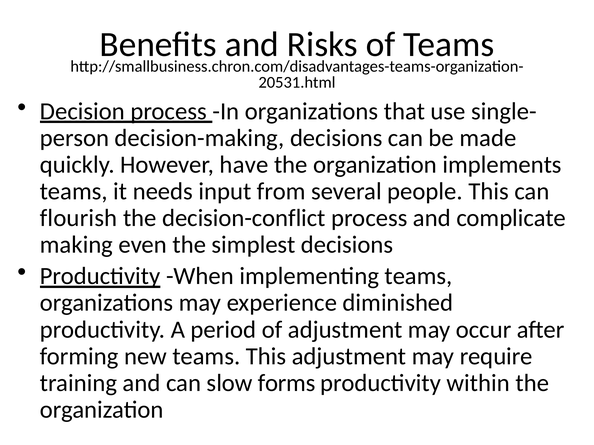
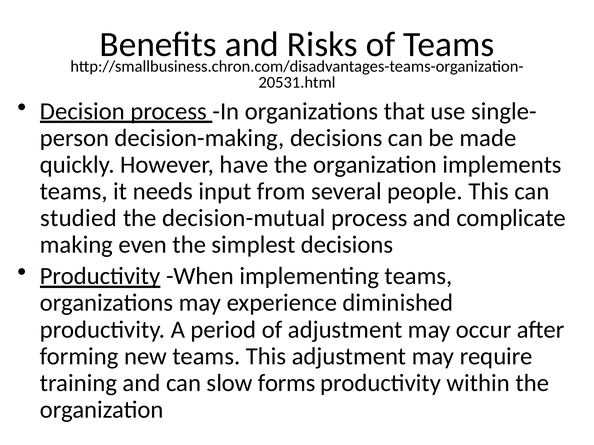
flourish: flourish -> studied (79, 218)
decision-conflict: decision-conflict -> decision-mutual (244, 218)
